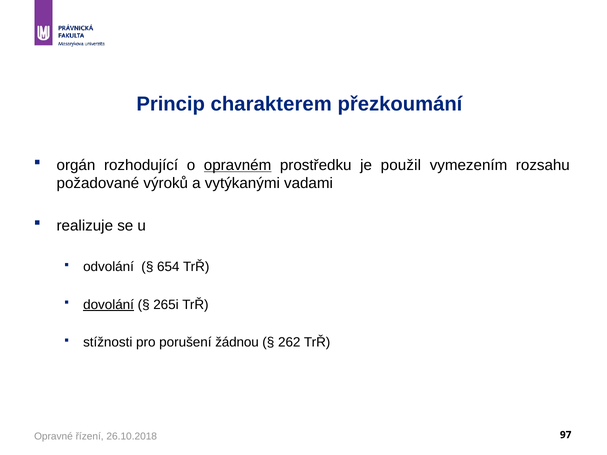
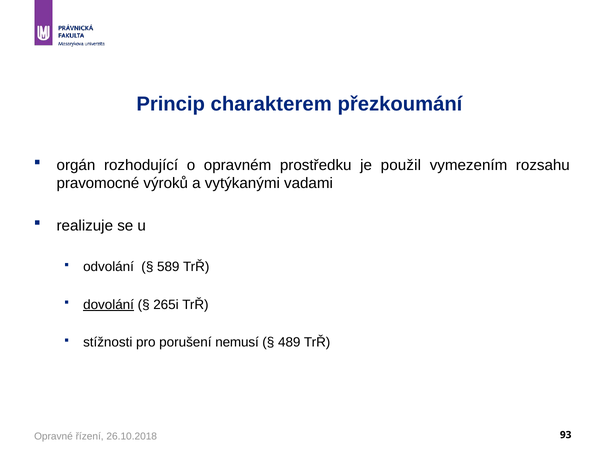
opravném underline: present -> none (238, 165)
požadované: požadované -> pravomocné (98, 184)
654: 654 -> 589 (168, 267)
žádnou: žádnou -> nemusí (237, 343)
262: 262 -> 489 (289, 343)
97: 97 -> 93 (566, 435)
